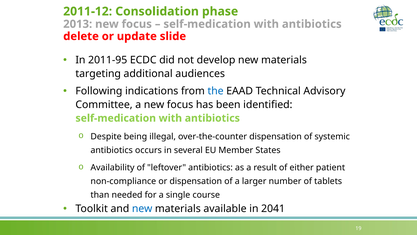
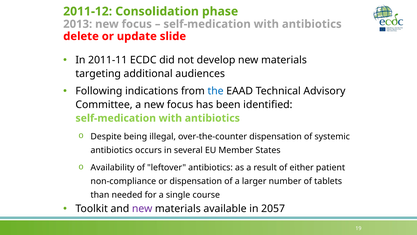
2011-95: 2011-95 -> 2011-11 (108, 60)
new colour: blue -> purple (142, 208)
2041: 2041 -> 2057 (273, 208)
